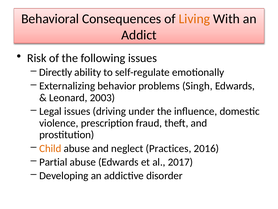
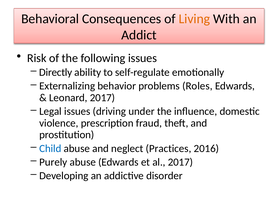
Singh: Singh -> Roles (197, 86)
Leonard 2003: 2003 -> 2017 (102, 97)
Child colour: orange -> blue (50, 148)
Partial: Partial -> Purely (53, 162)
